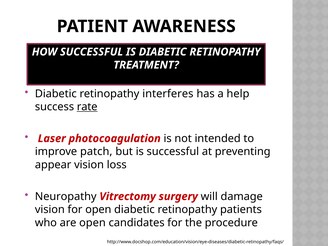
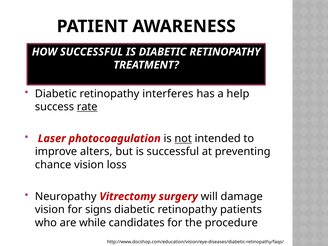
not underline: none -> present (183, 139)
patch: patch -> alters (96, 152)
appear: appear -> chance (53, 165)
for open: open -> signs (98, 210)
are open: open -> while (93, 223)
